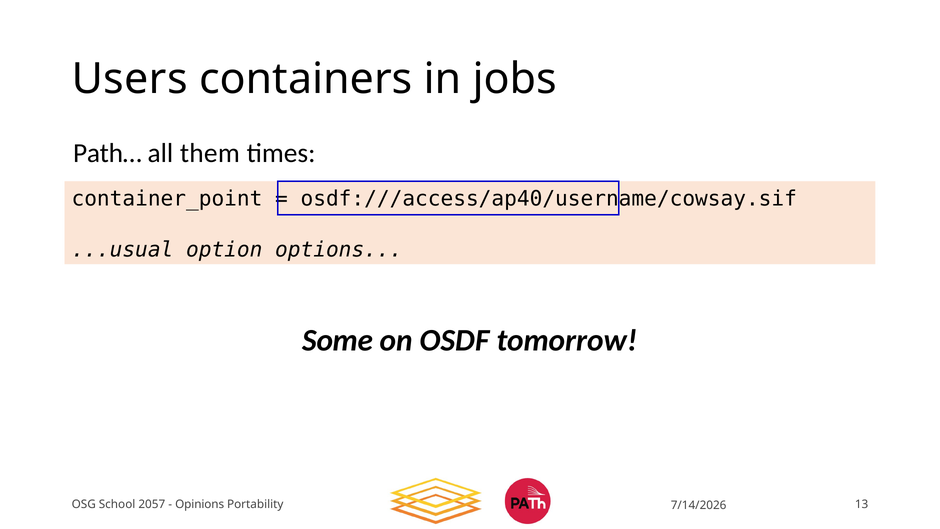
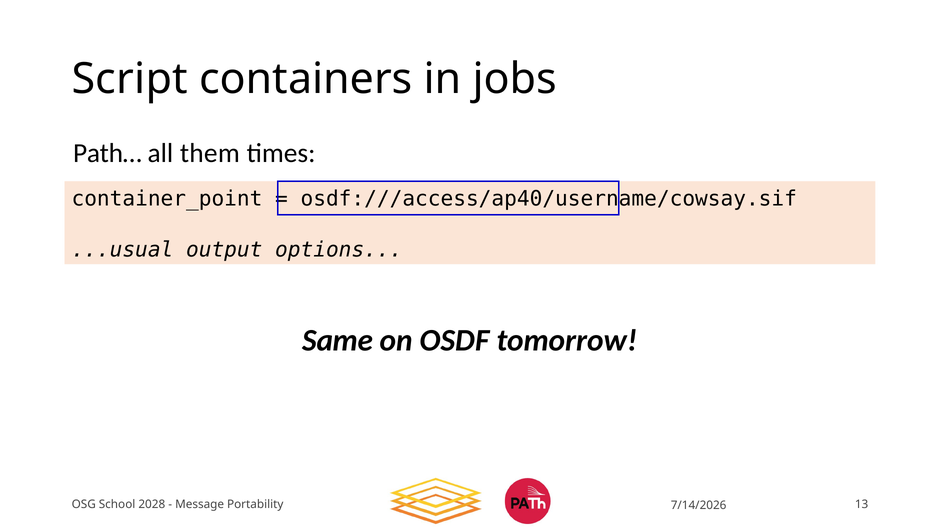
Users: Users -> Script (130, 79)
option: option -> output (224, 249)
Some: Some -> Same (338, 340)
2057: 2057 -> 2028 (152, 504)
Opinions: Opinions -> Message (200, 504)
